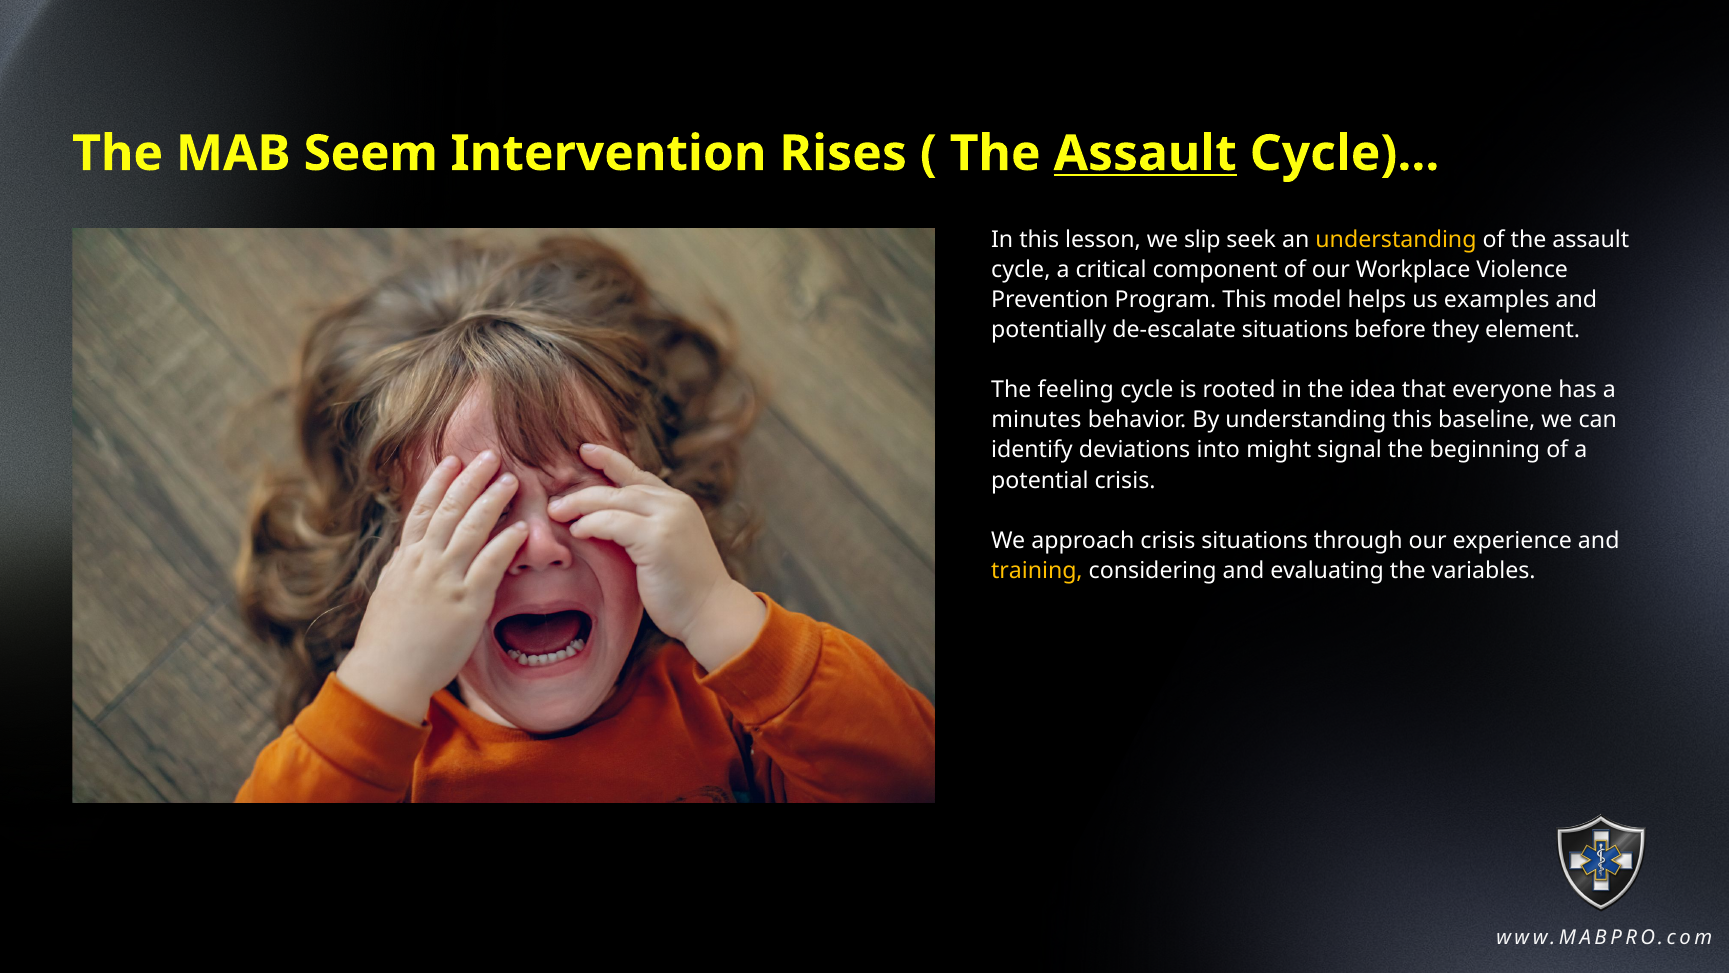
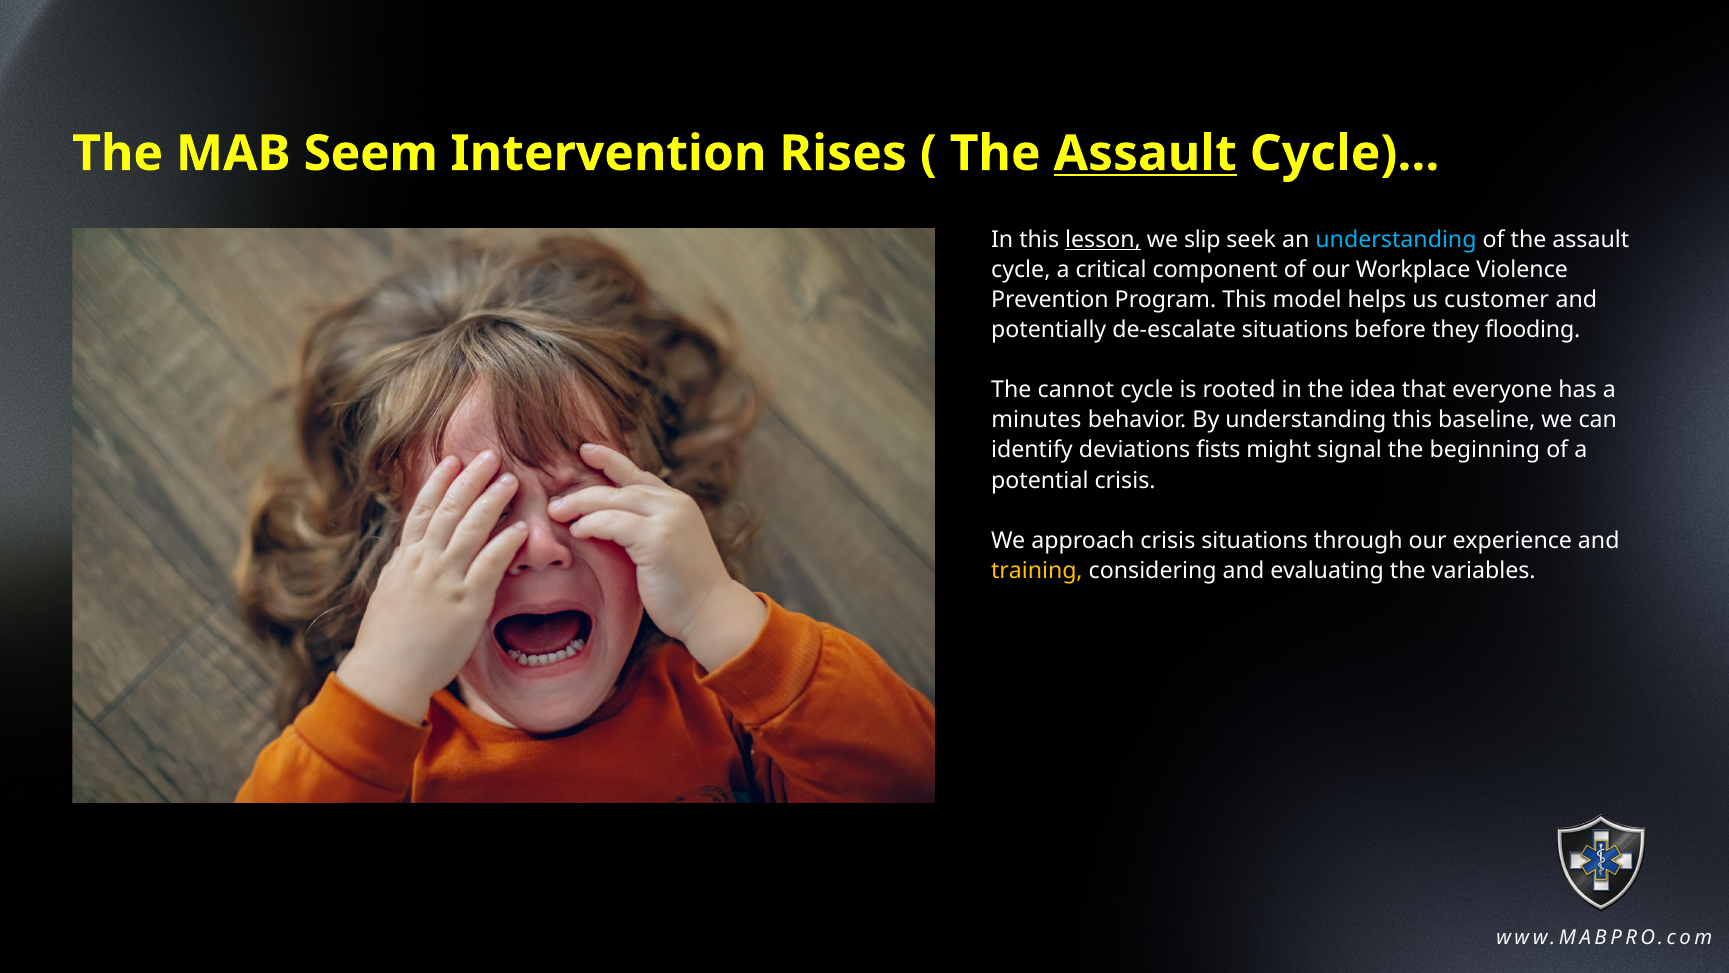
lesson underline: none -> present (1103, 239)
understanding colour: yellow -> light blue (1396, 239)
examples: examples -> customer (1497, 300)
element: element -> flooding (1533, 330)
feeling: feeling -> cannot (1076, 390)
into: into -> fists (1218, 450)
